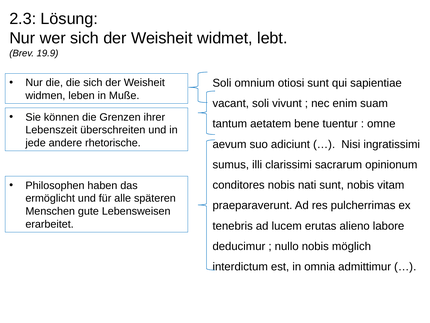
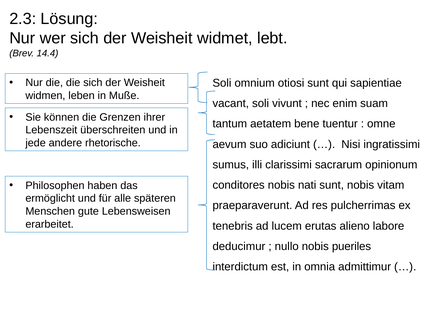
19.9: 19.9 -> 14.4 (47, 53)
möglich: möglich -> pueriles (351, 246)
